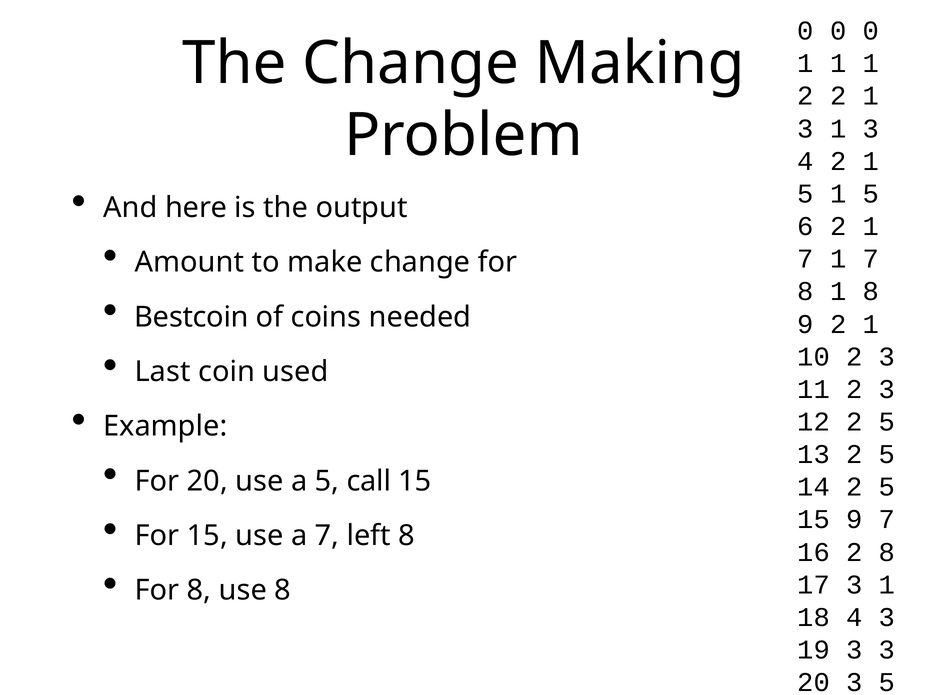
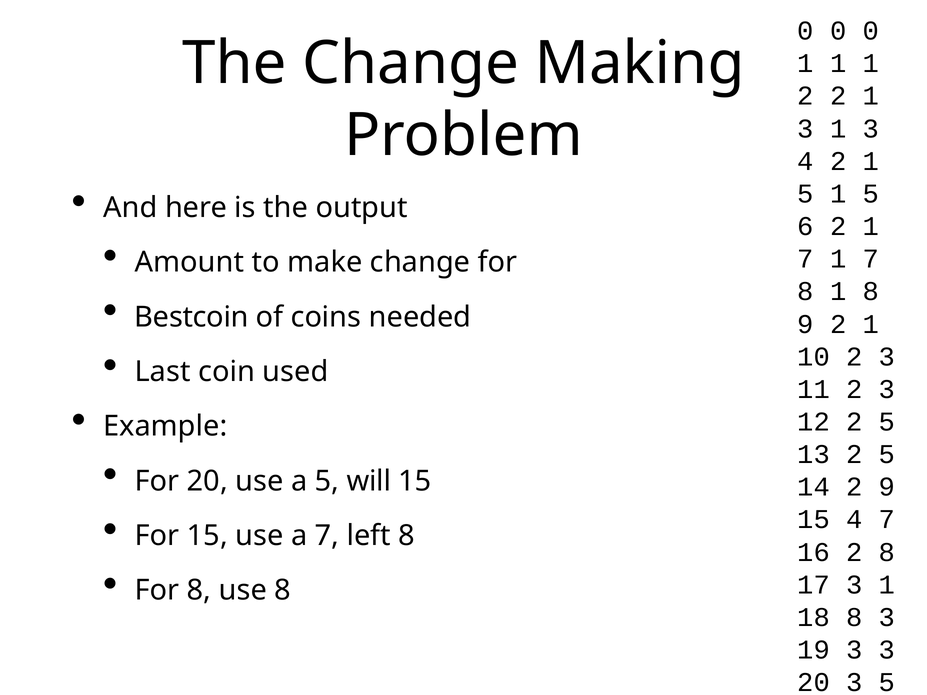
call: call -> will (369, 481)
14 2 5: 5 -> 9 (887, 487)
15 9: 9 -> 4 (855, 520)
18 4: 4 -> 8 (855, 617)
